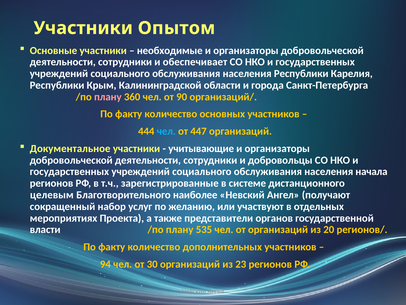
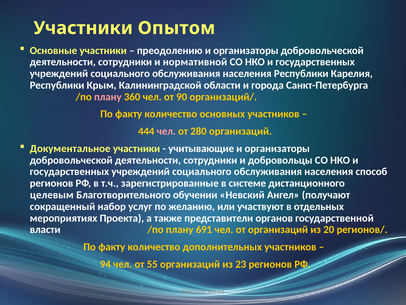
необходимые: необходимые -> преодолению (170, 50)
обеспечивает: обеспечивает -> нормативной (195, 62)
чел colour: light blue -> pink (166, 131)
447: 447 -> 280 (199, 131)
начала: начала -> способ (371, 172)
наиболее: наиболее -> обучении (195, 195)
535: 535 -> 691 (204, 229)
30: 30 -> 55 (152, 264)
